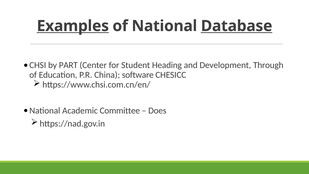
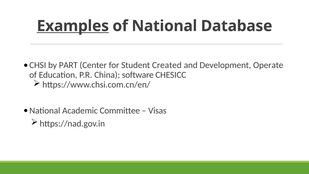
Database underline: present -> none (237, 26)
Heading: Heading -> Created (167, 65)
Through: Through -> Operate (268, 65)
Does: Does -> Visas (157, 110)
